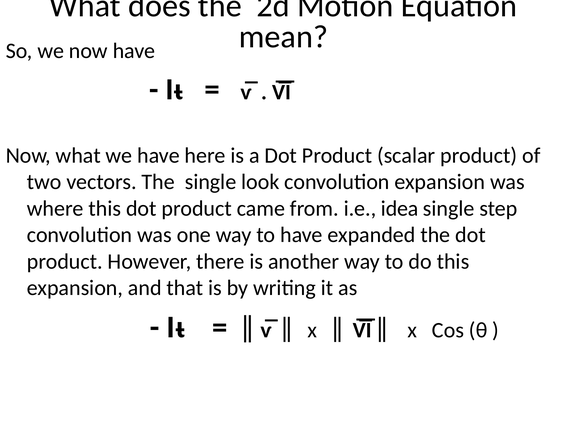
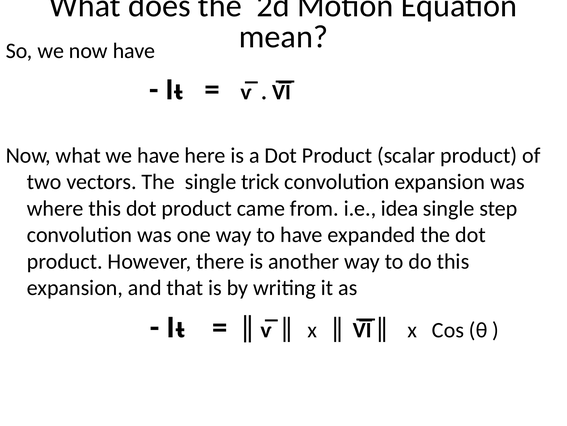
look: look -> trick (260, 182)
